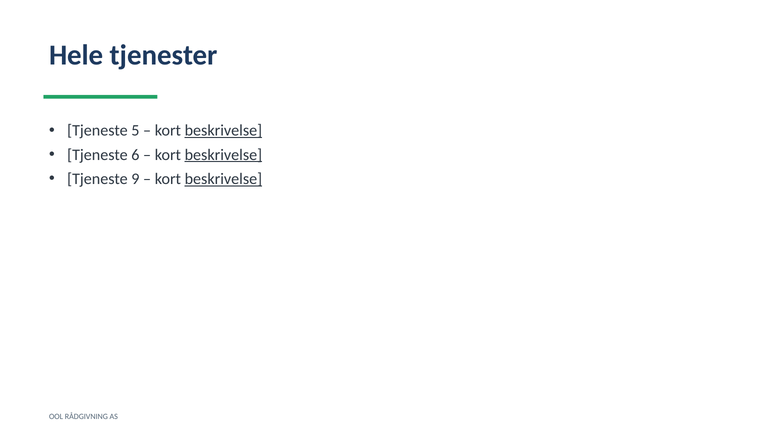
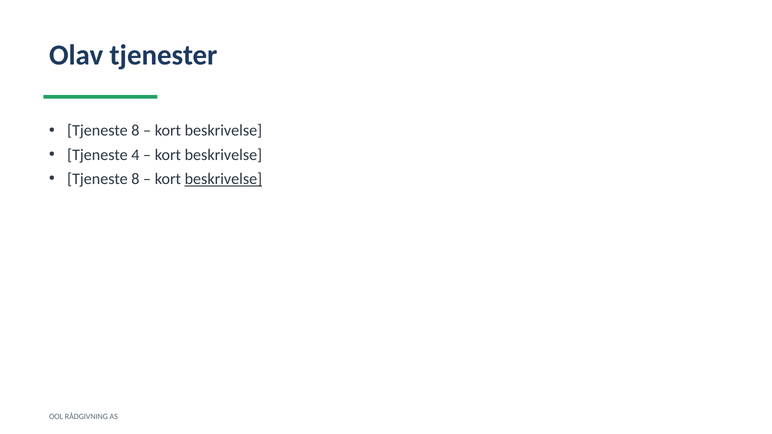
Hele: Hele -> Olav (76, 55)
5: 5 -> 8 (135, 131)
beskrivelse underline: present -> none (223, 131)
6: 6 -> 4 (135, 155)
beskrivelse underline: present -> none (223, 155)
9: 9 -> 8 (135, 179)
